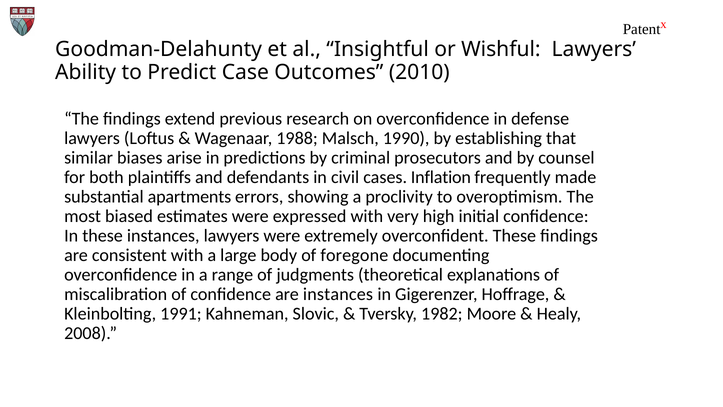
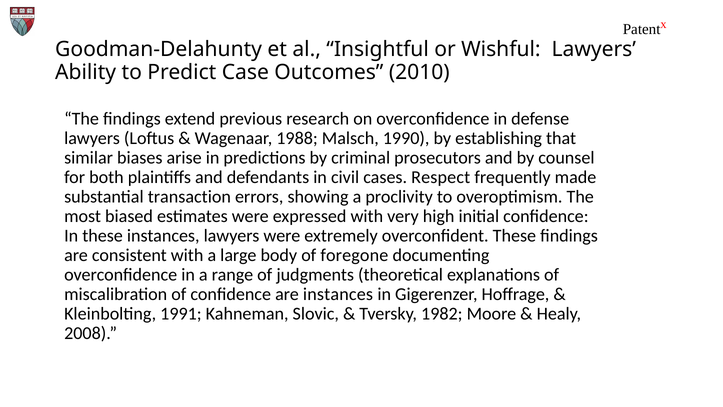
Inflation: Inflation -> Respect (441, 177)
apartments: apartments -> transaction (189, 197)
